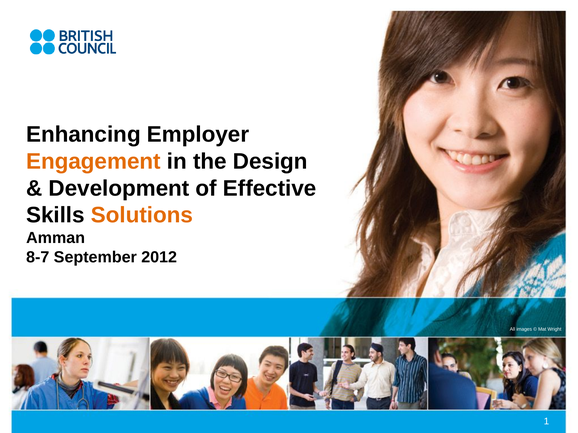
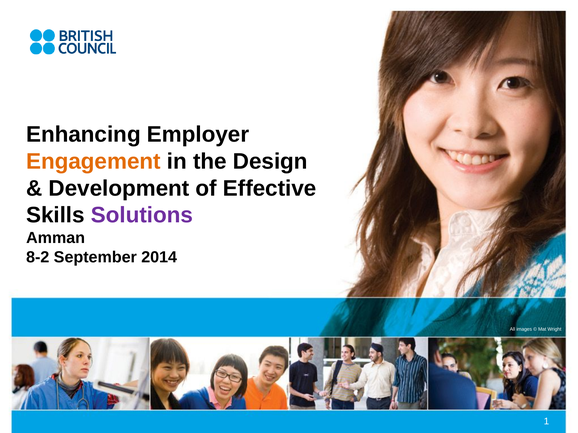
Solutions colour: orange -> purple (142, 215)
8-7: 8-7 -> 8-2 (38, 257)
2012: 2012 -> 2014 (159, 257)
